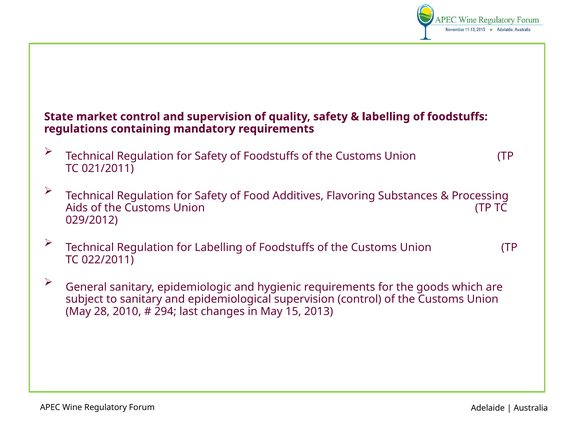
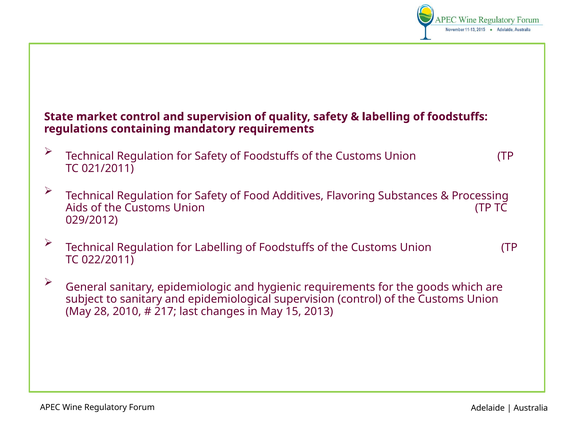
294: 294 -> 217 (165, 311)
